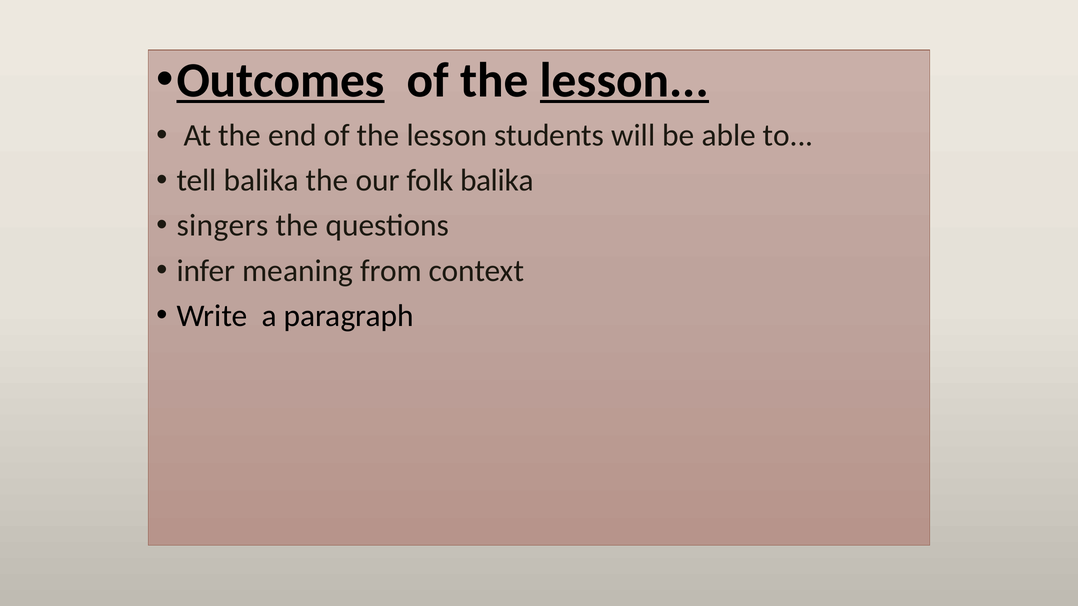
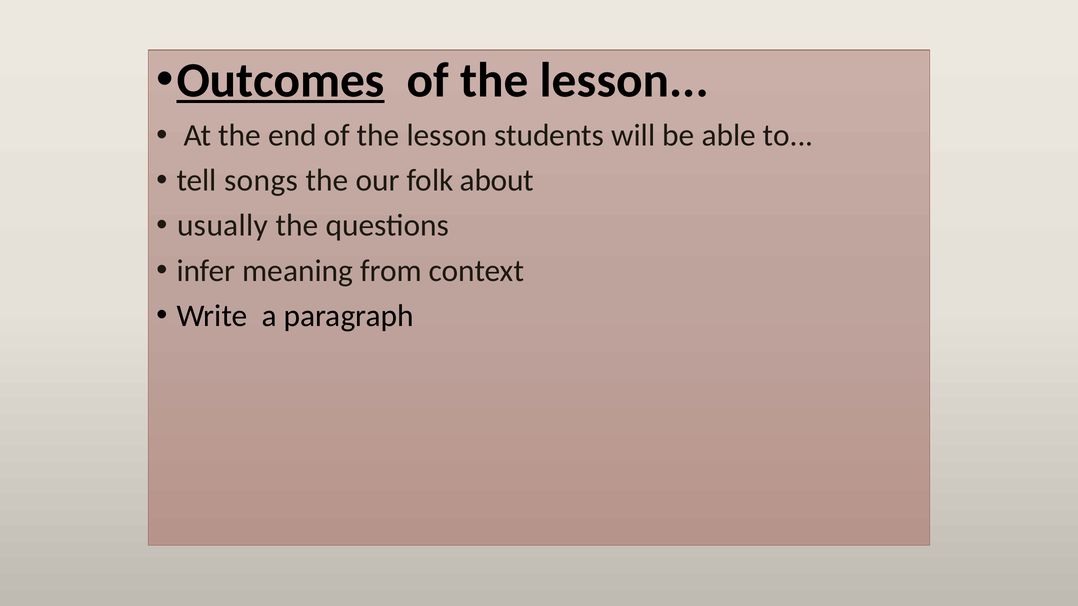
lesson underline: present -> none (624, 80)
tell balika: balika -> songs (261, 181)
folk balika: balika -> about (497, 181)
singers: singers -> usually (223, 226)
